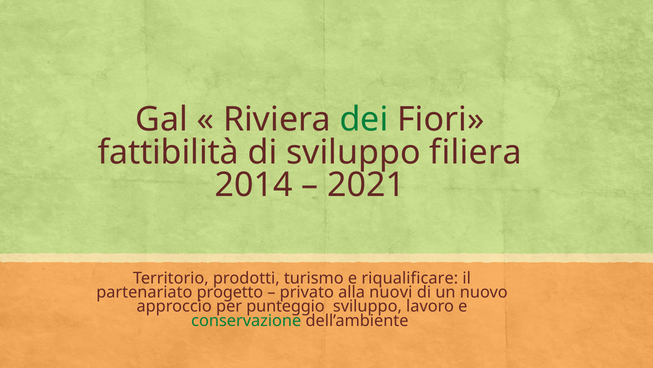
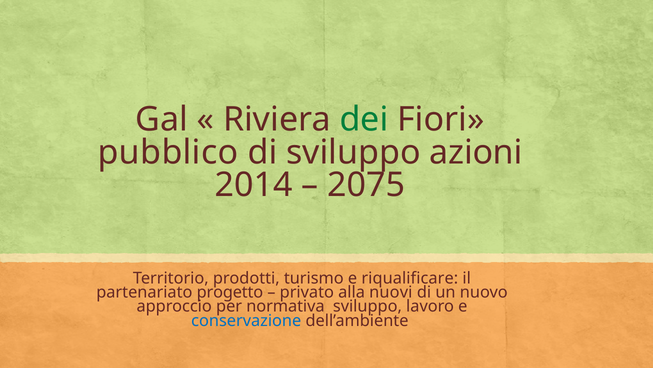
fattibilità: fattibilità -> pubblico (168, 152)
filiera: filiera -> azioni (476, 152)
2021: 2021 -> 2075 (366, 185)
punteggio: punteggio -> normativa (285, 306)
conservazione colour: green -> blue (246, 320)
